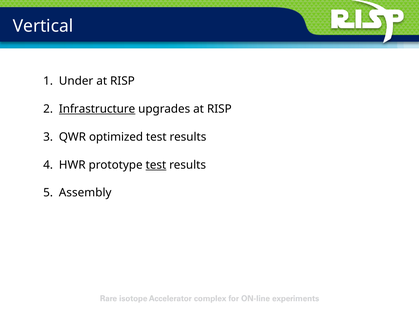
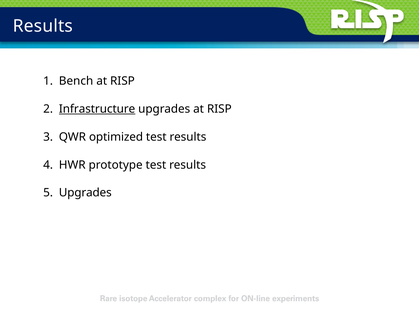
Vertical: Vertical -> Results (43, 26)
Under: Under -> Bench (76, 81)
test underline: present -> none (156, 165)
Assembly: Assembly -> Upgrades (85, 193)
